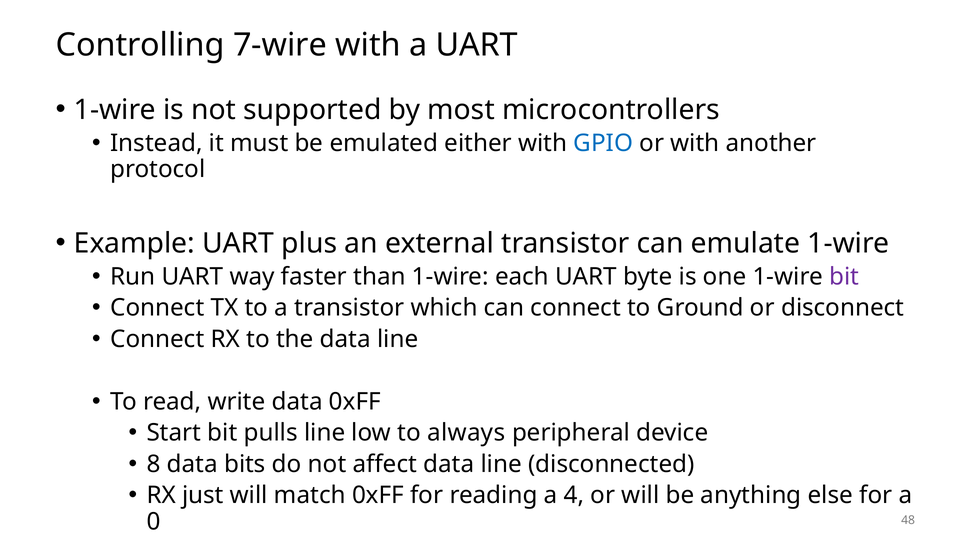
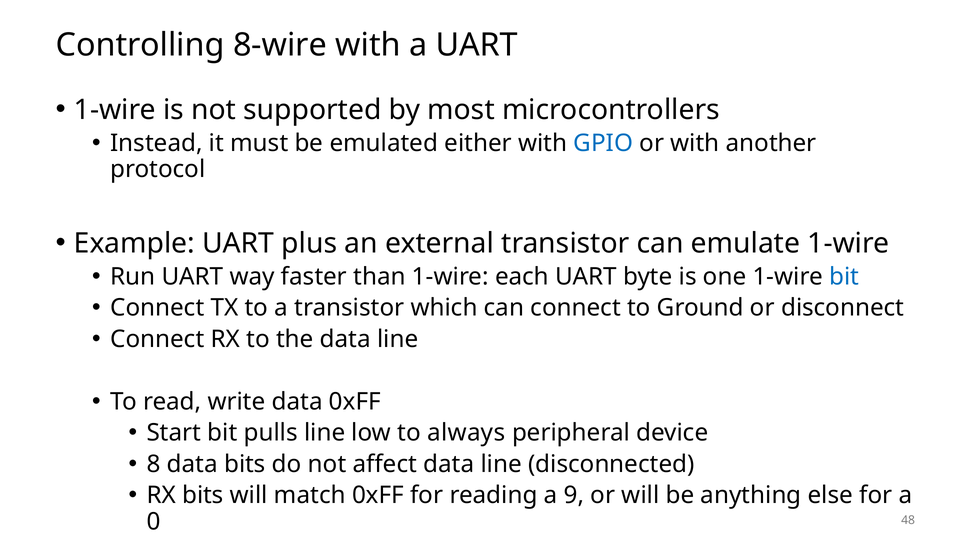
7-wire: 7-wire -> 8-wire (280, 45)
bit colour: purple -> blue (844, 277)
RX just: just -> bits (203, 496)
4: 4 -> 9 (574, 496)
